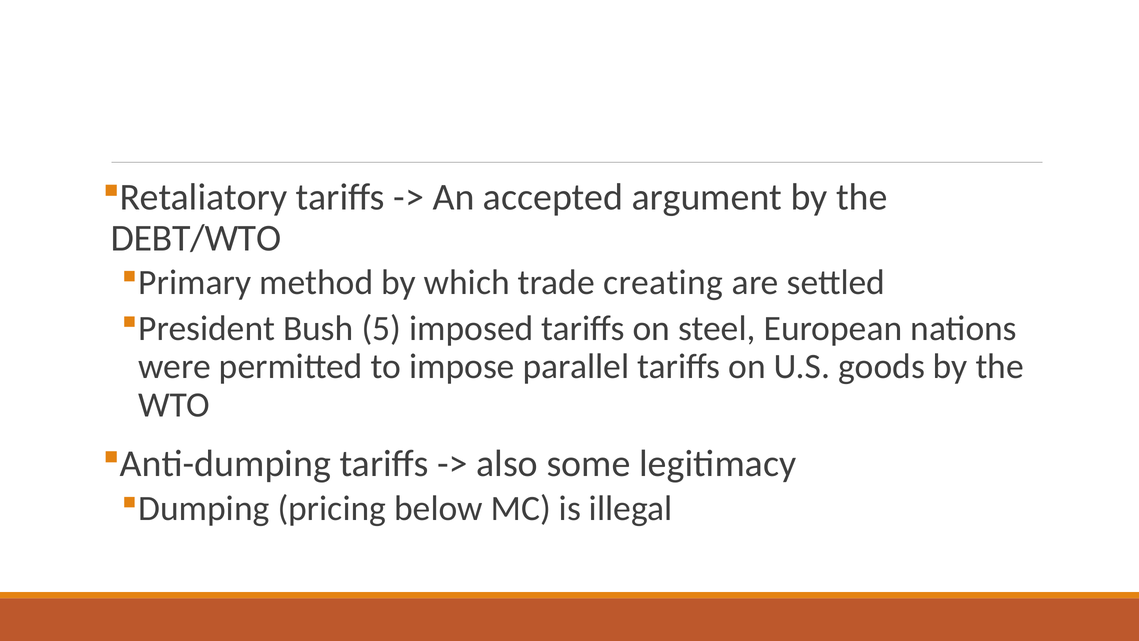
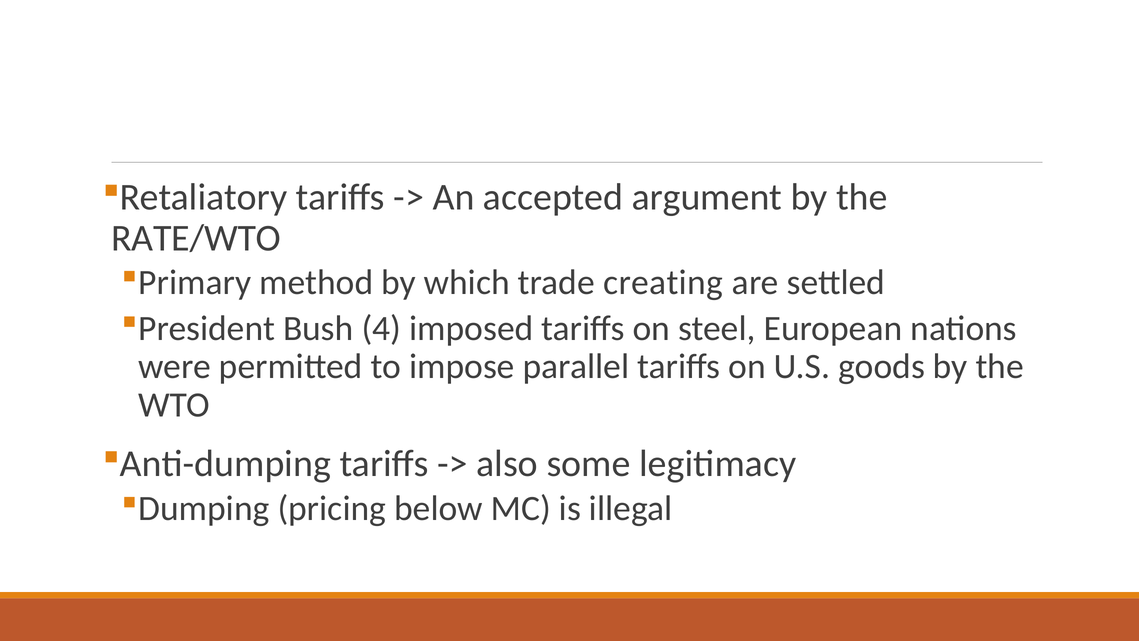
DEBT/WTO: DEBT/WTO -> RATE/WTO (196, 238)
5: 5 -> 4 (381, 328)
